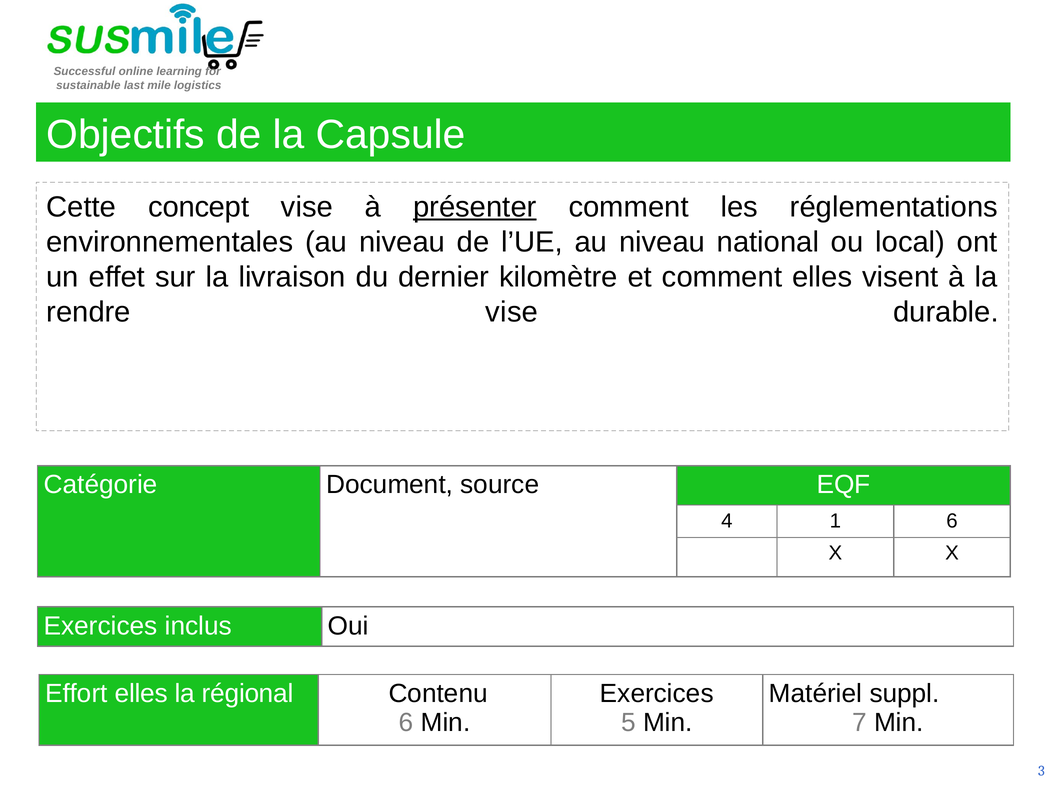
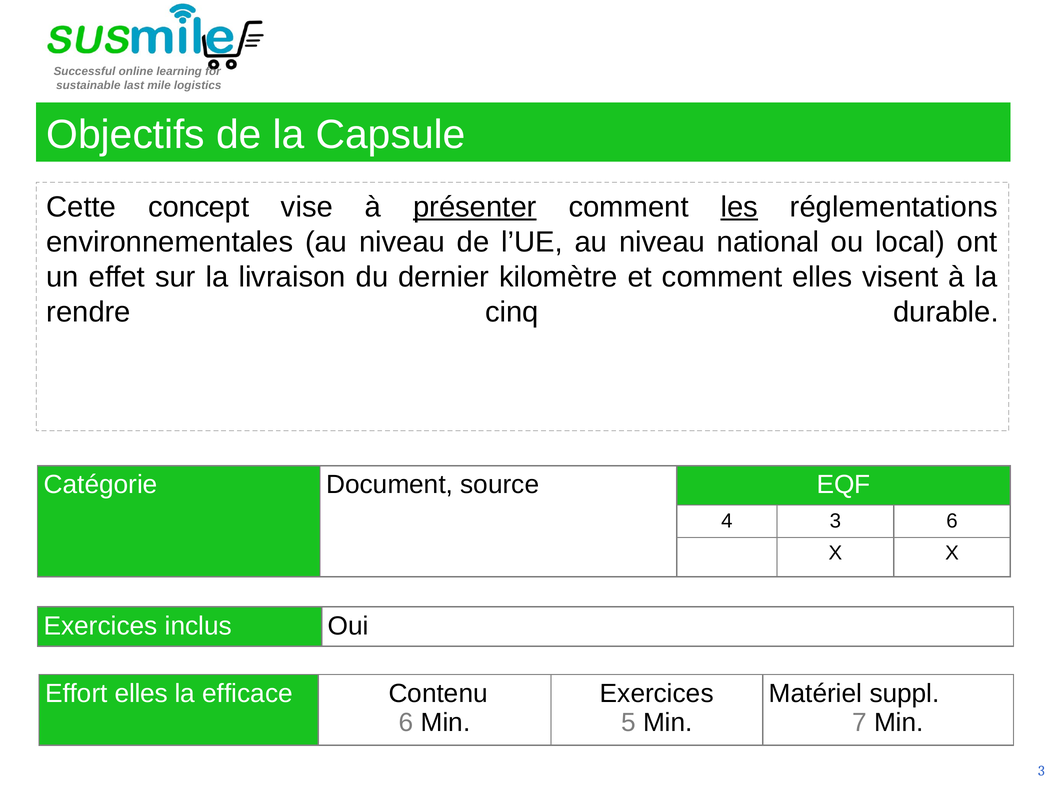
les underline: none -> present (739, 207)
rendre vise: vise -> cinq (512, 312)
4 1: 1 -> 3 (835, 521)
régional: régional -> efficace (248, 694)
